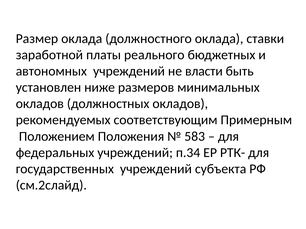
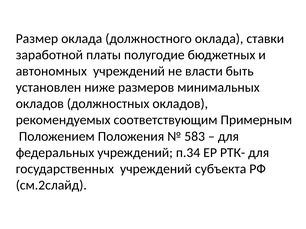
реального: реального -> полугодие (154, 55)
